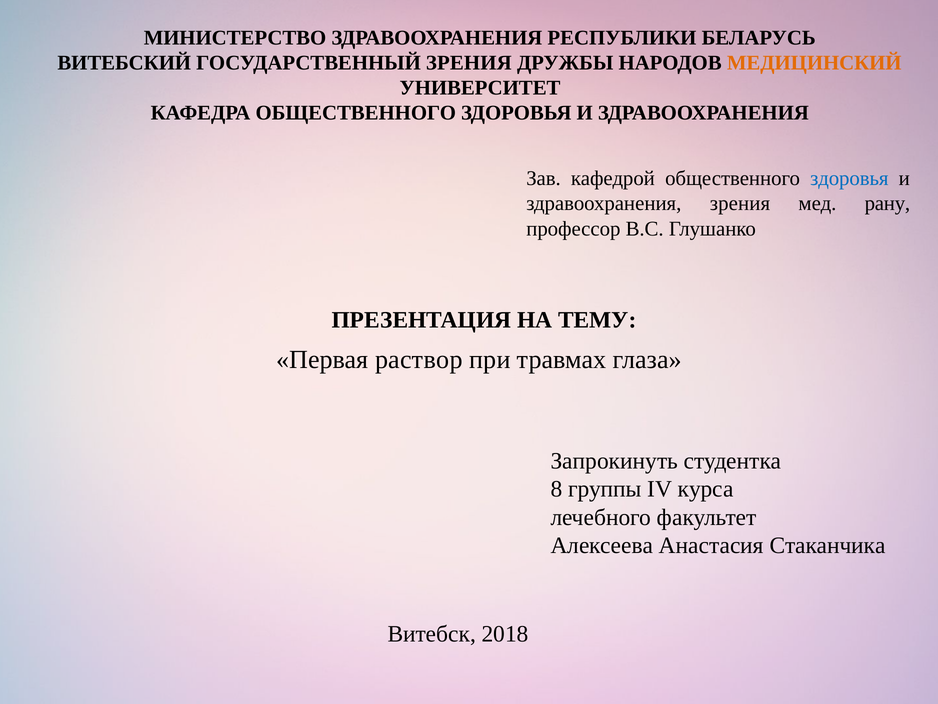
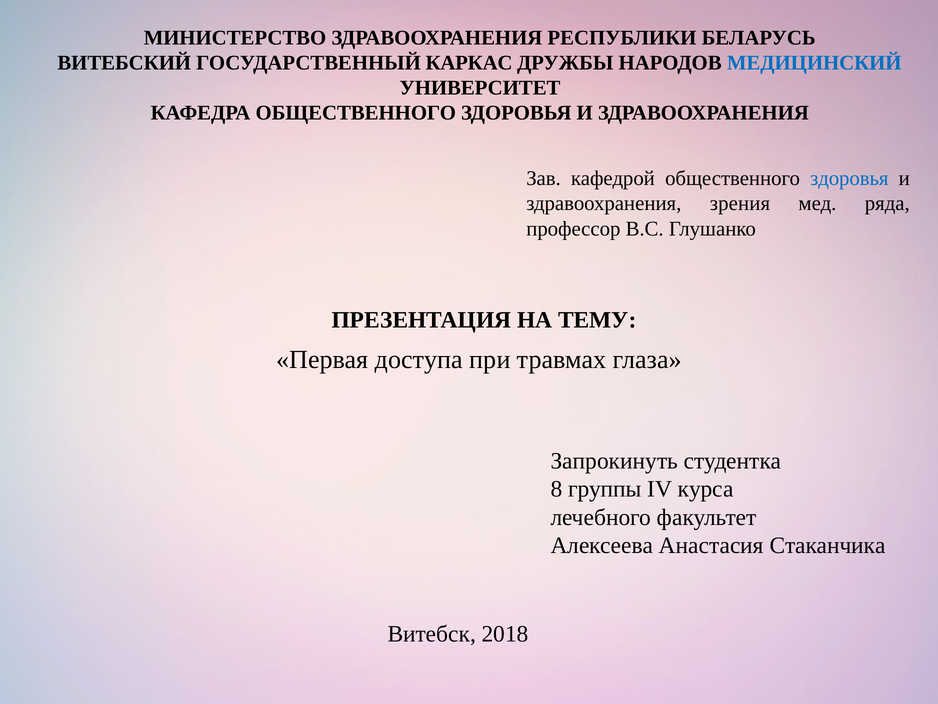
ГОСУДАРСТВЕННЫЙ ЗРЕНИЯ: ЗРЕНИЯ -> КАРКАС (469, 63)
МЕДИЦИНСКИЙ colour: orange -> blue (814, 63)
рану: рану -> ряда (887, 203)
раствор: раствор -> доступа (419, 359)
